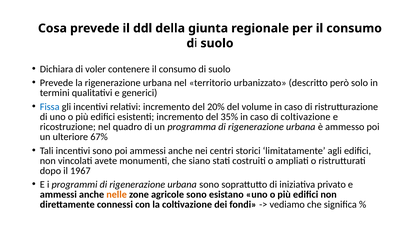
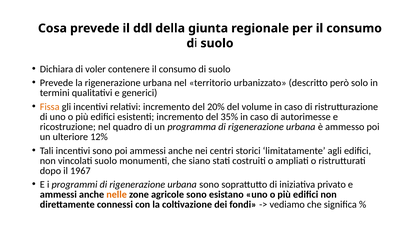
Fissa colour: blue -> orange (50, 107)
di coltivazione: coltivazione -> autorimesse (306, 117)
67%: 67% -> 12% (99, 137)
vincolati avete: avete -> suolo (106, 161)
